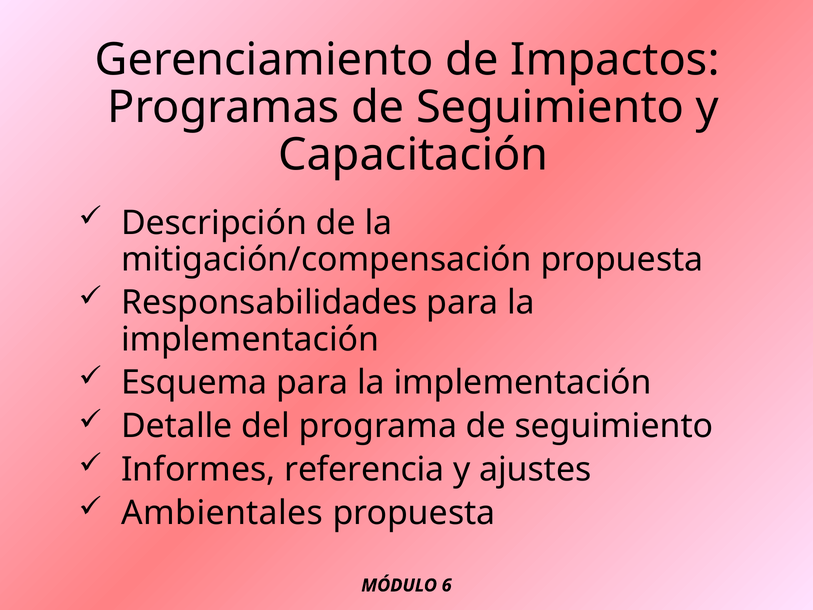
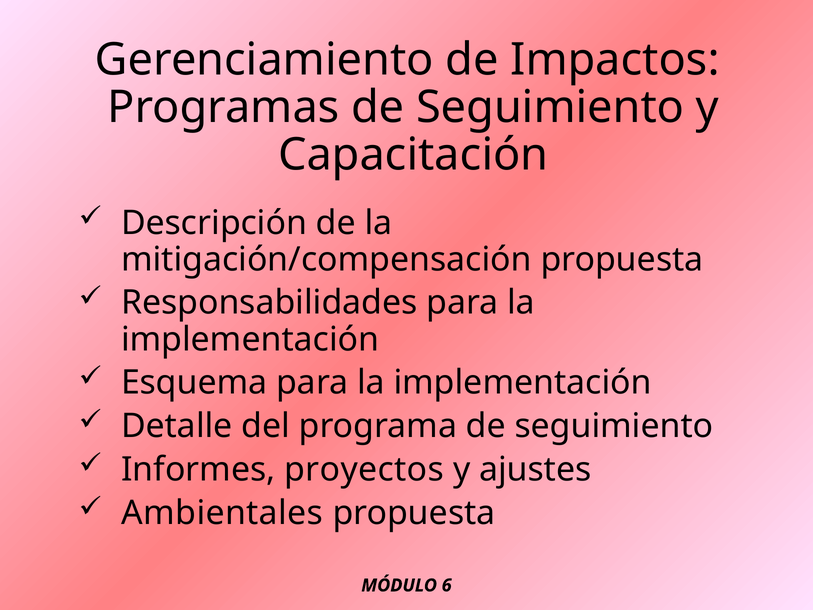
referencia: referencia -> proyectos (364, 469)
